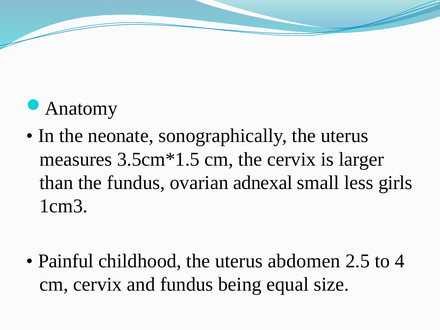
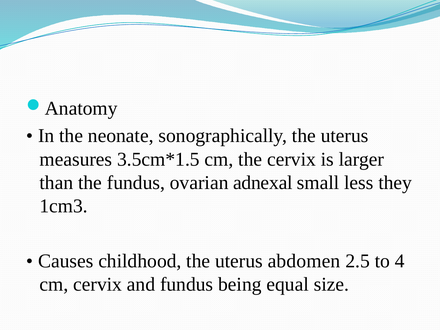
girls: girls -> they (395, 183)
Painful: Painful -> Causes (66, 261)
